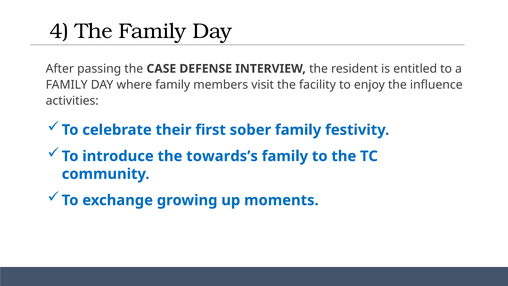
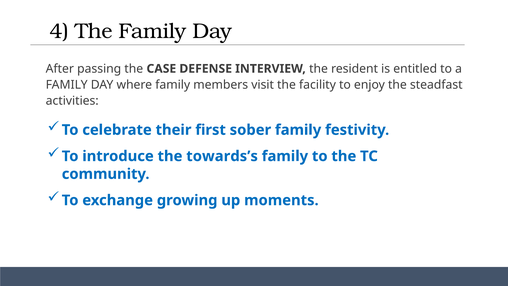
influence: influence -> steadfast (436, 85)
